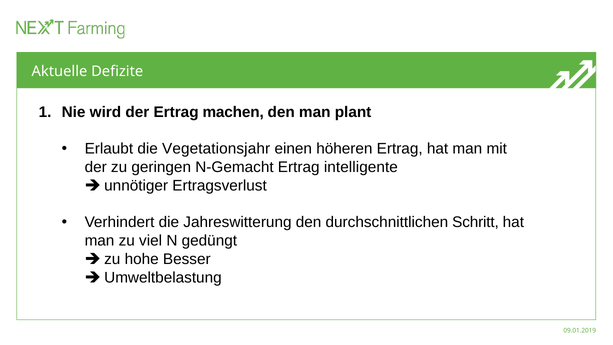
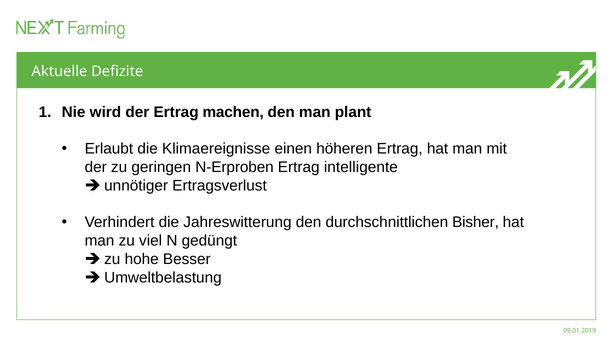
Vegetationsjahr: Vegetationsjahr -> Klimaereignisse (216, 149)
N-Gemacht: N-Gemacht -> N-Erproben (235, 167)
Schritt: Schritt -> Bisher (476, 222)
